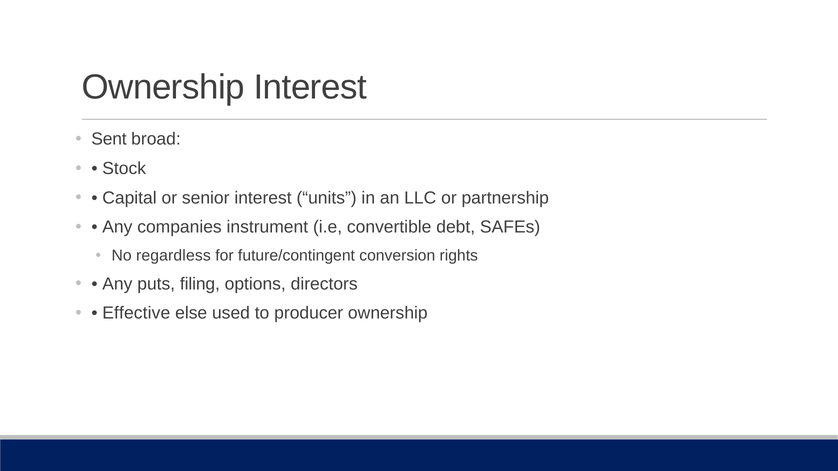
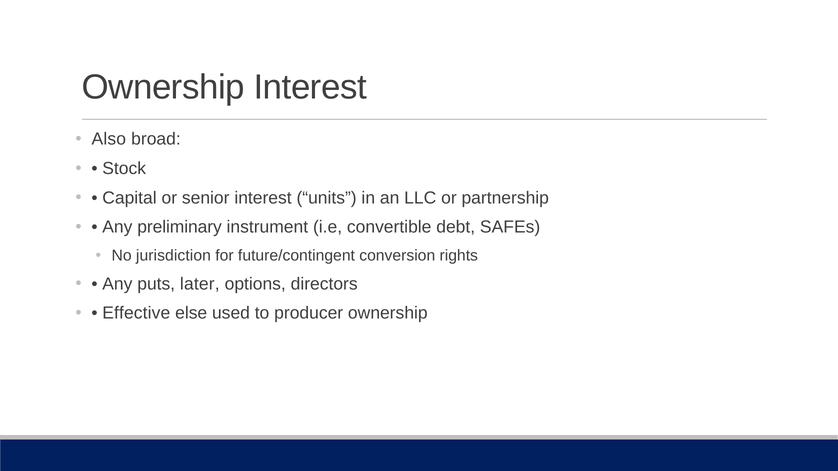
Sent: Sent -> Also (109, 139)
companies: companies -> preliminary (180, 227)
regardless: regardless -> jurisdiction (173, 256)
filing: filing -> later (200, 284)
